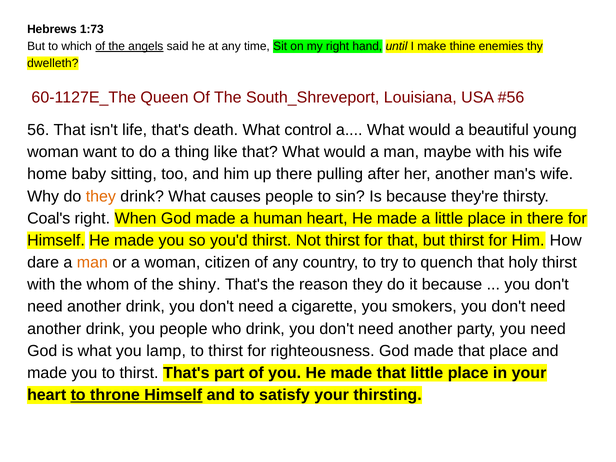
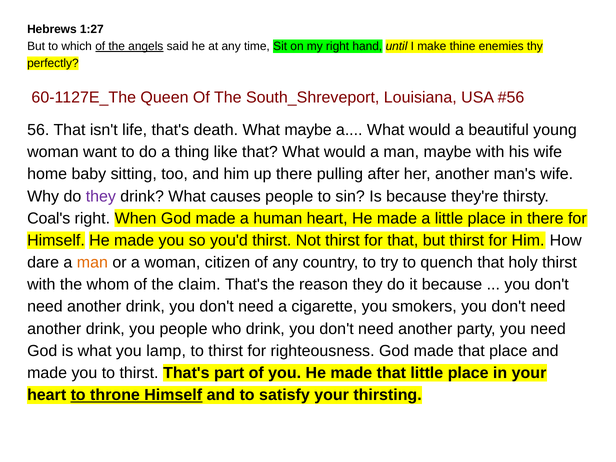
1:73: 1:73 -> 1:27 (92, 29)
dwelleth: dwelleth -> perfectly (53, 63)
What control: control -> maybe (308, 130)
they colour: orange -> purple (101, 196)
shiny: shiny -> claim (199, 285)
